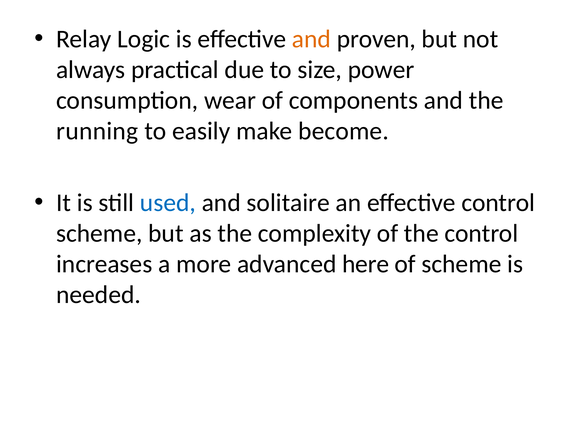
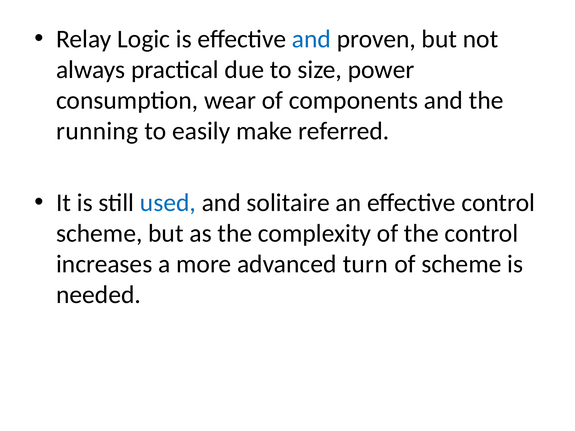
and colour: orange -> blue (311, 39)
become: become -> referred (344, 131)
here: here -> turn (365, 264)
